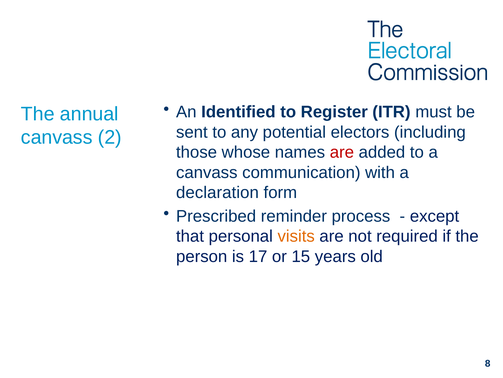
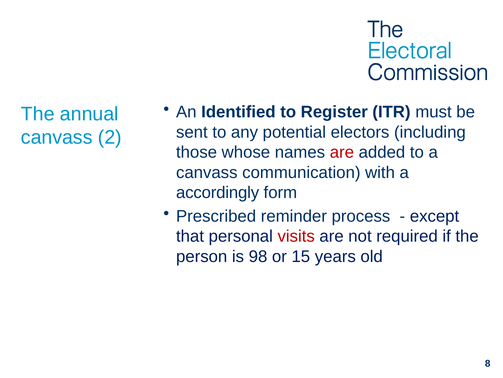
declaration: declaration -> accordingly (218, 192)
visits colour: orange -> red (296, 236)
17: 17 -> 98 (258, 256)
